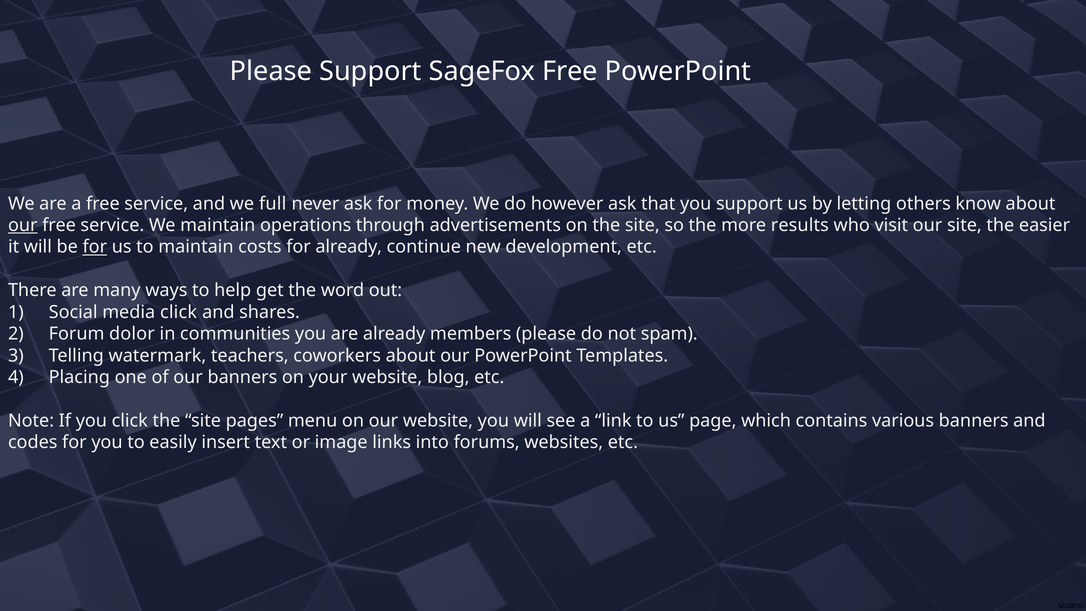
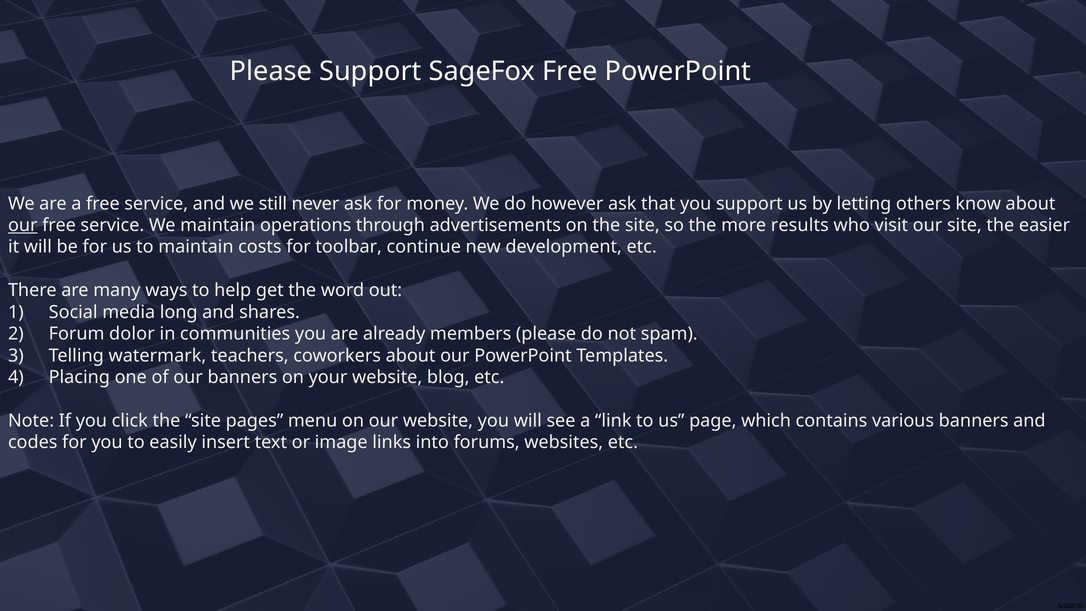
full: full -> still (273, 204)
for underline: present -> none (95, 247)
for already: already -> toolbar (349, 247)
media click: click -> long (179, 312)
